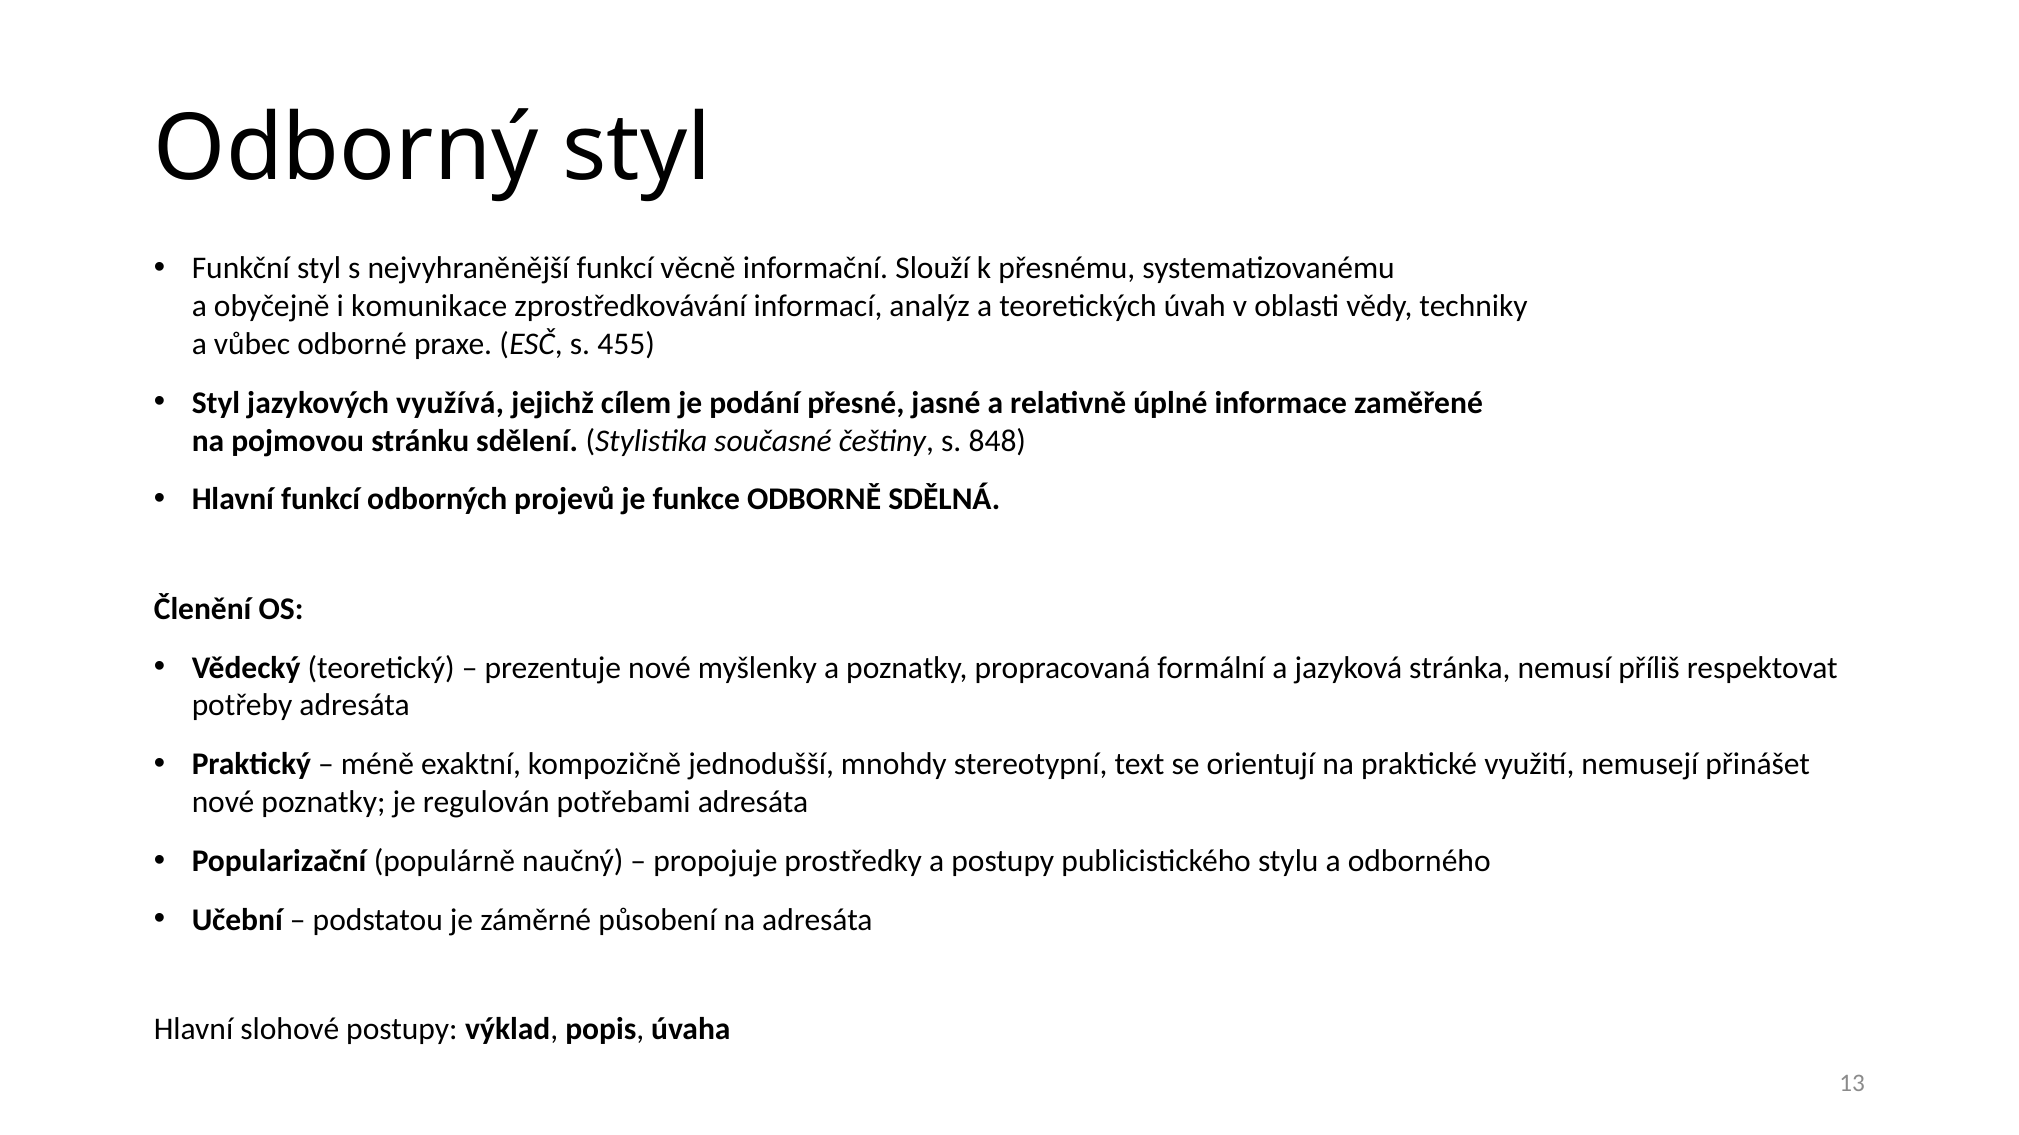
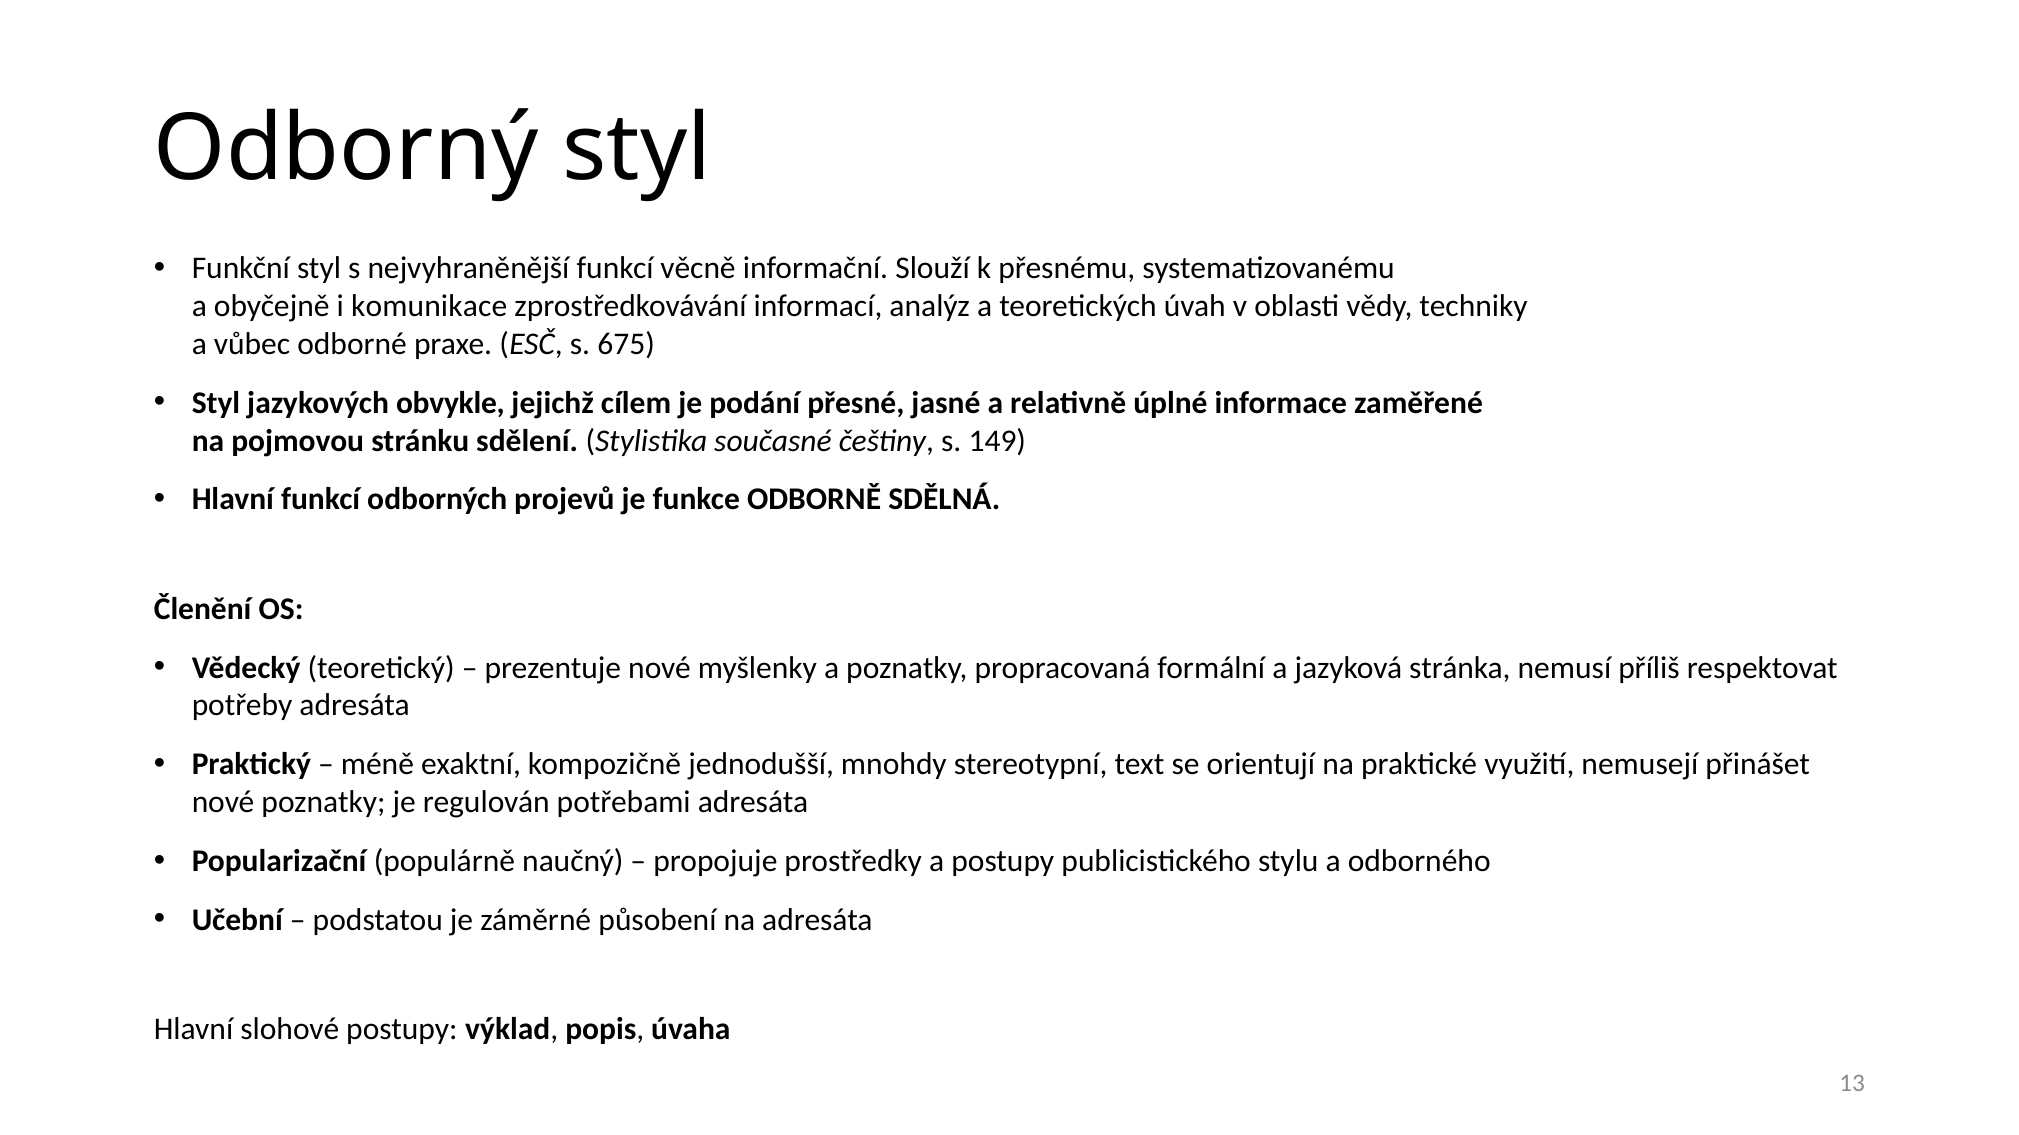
455: 455 -> 675 (626, 344)
využívá: využívá -> obvykle (450, 403)
848: 848 -> 149 (997, 441)
